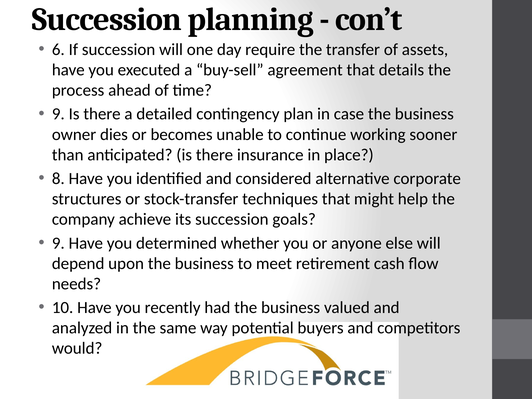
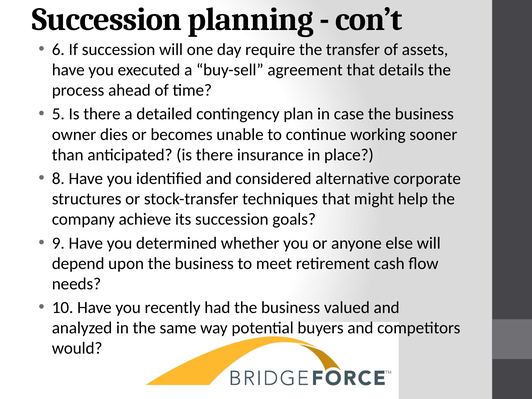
9: 9 -> 5 (58, 114)
